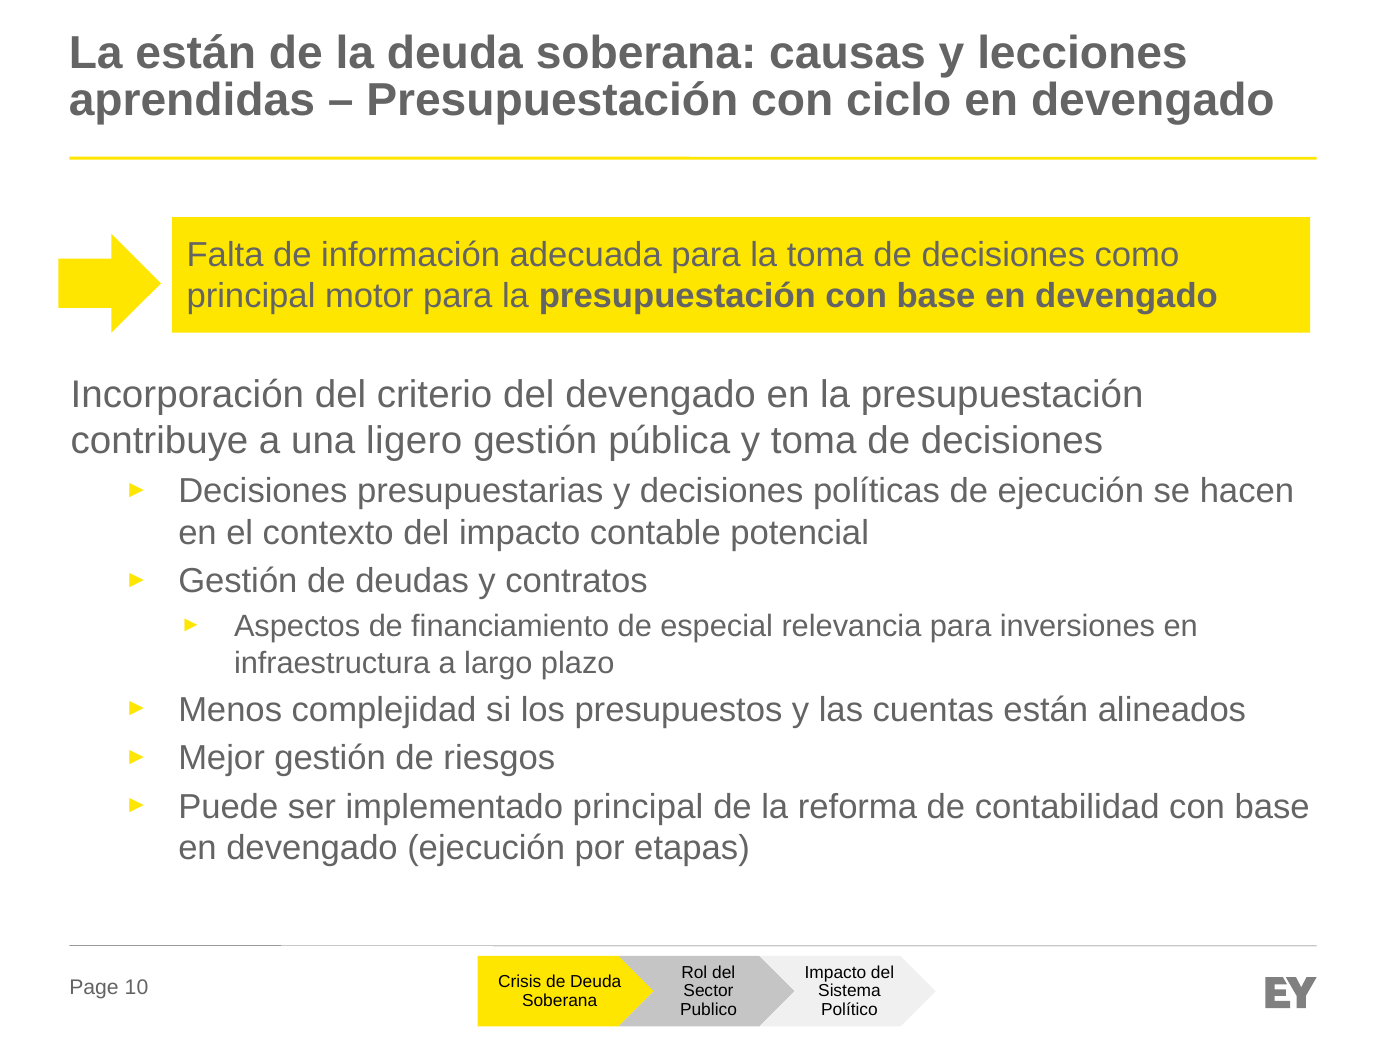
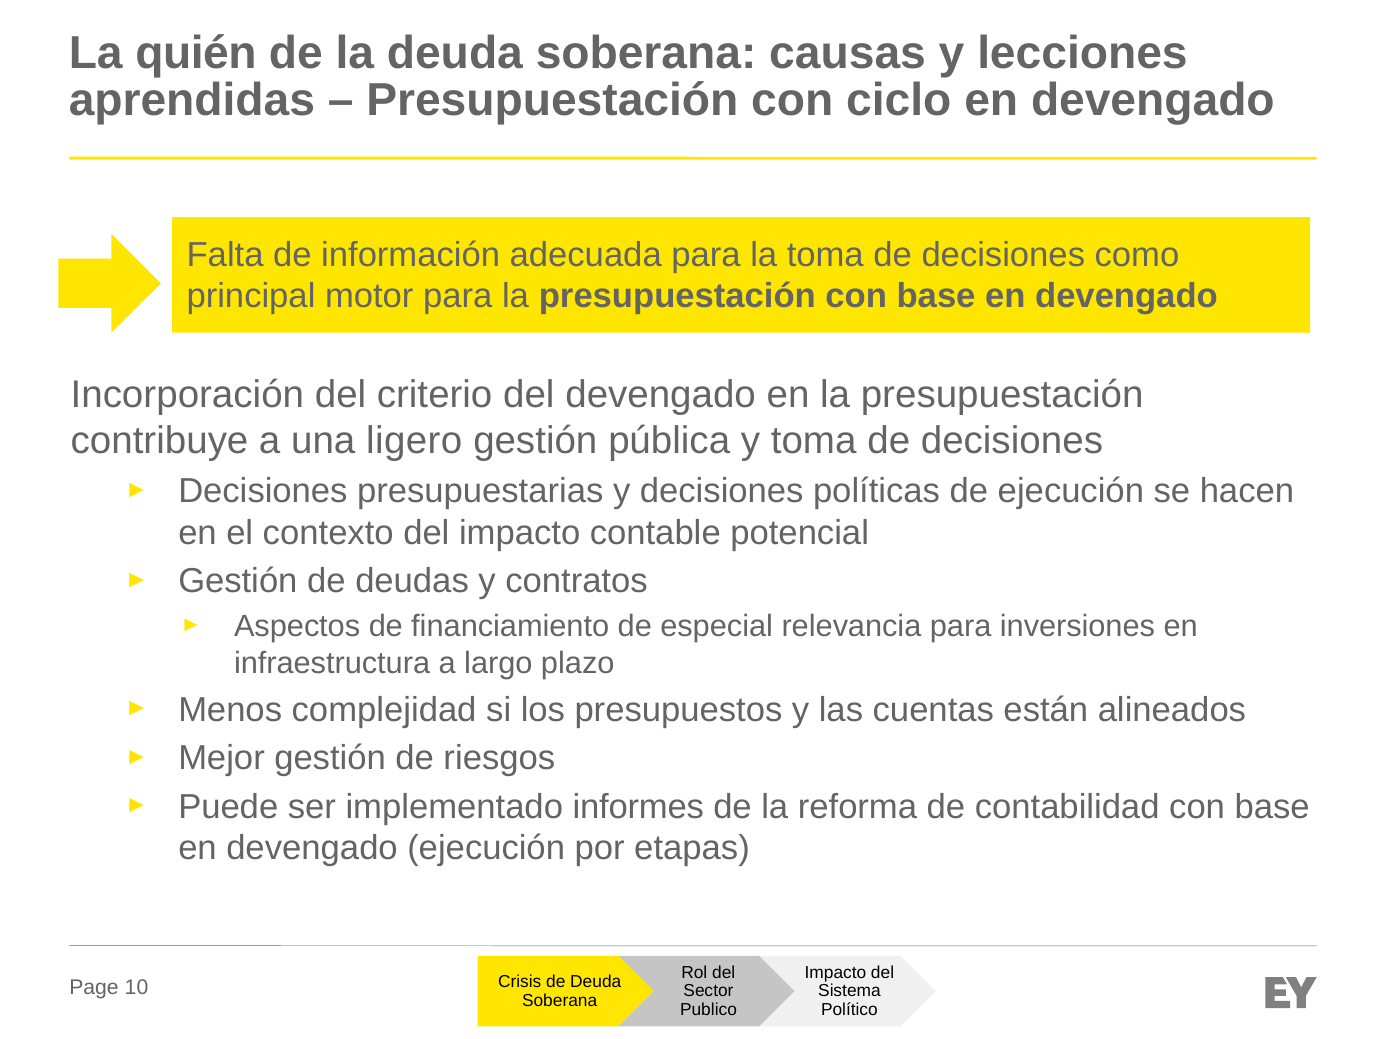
La están: están -> quién (196, 53)
implementado principal: principal -> informes (638, 807)
